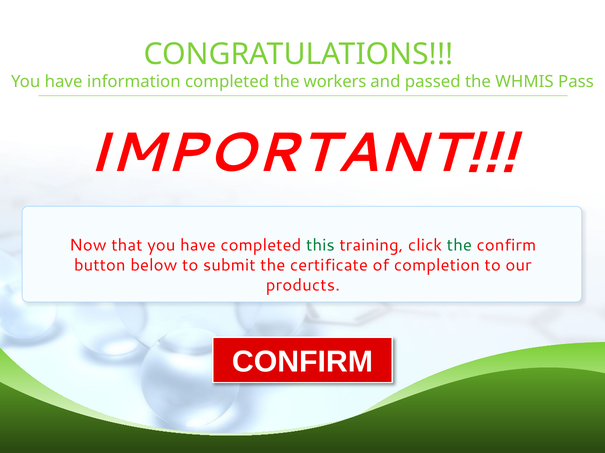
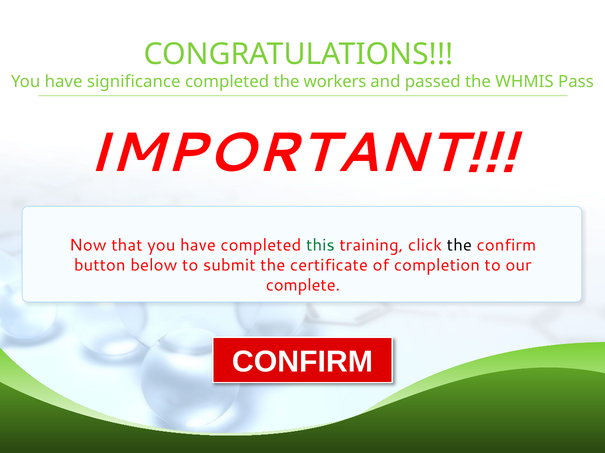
information: information -> significance (134, 82)
the colour: green -> black (459, 245)
products: products -> complete (303, 286)
